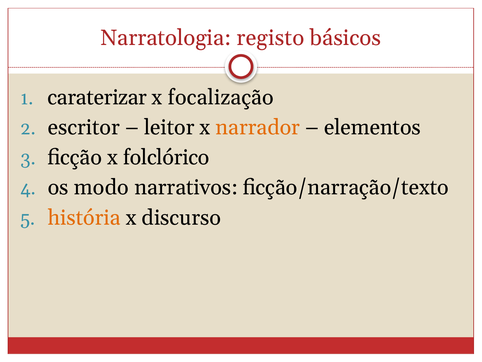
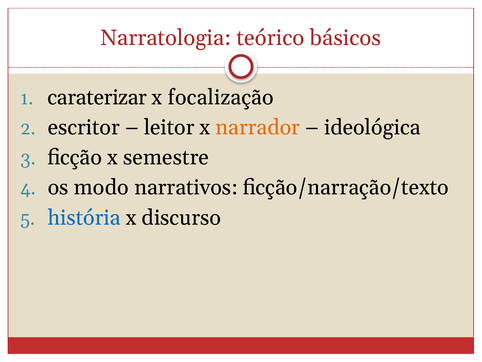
registo: registo -> teórico (270, 38)
elementos: elementos -> ideológica (372, 127)
folclórico: folclórico -> semestre (166, 157)
história colour: orange -> blue (84, 217)
